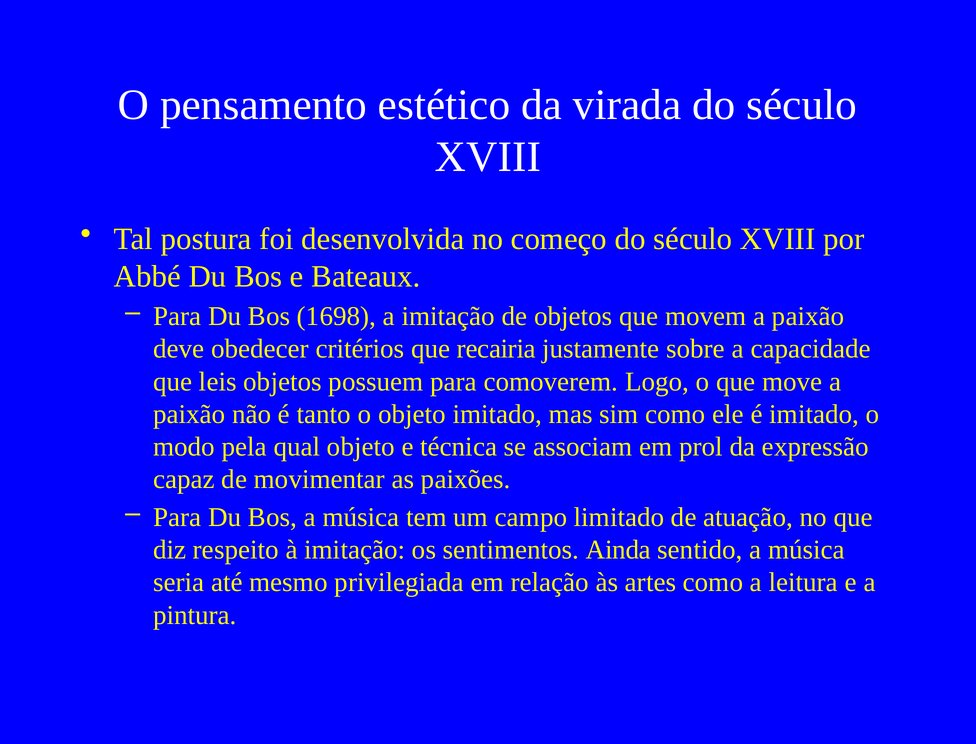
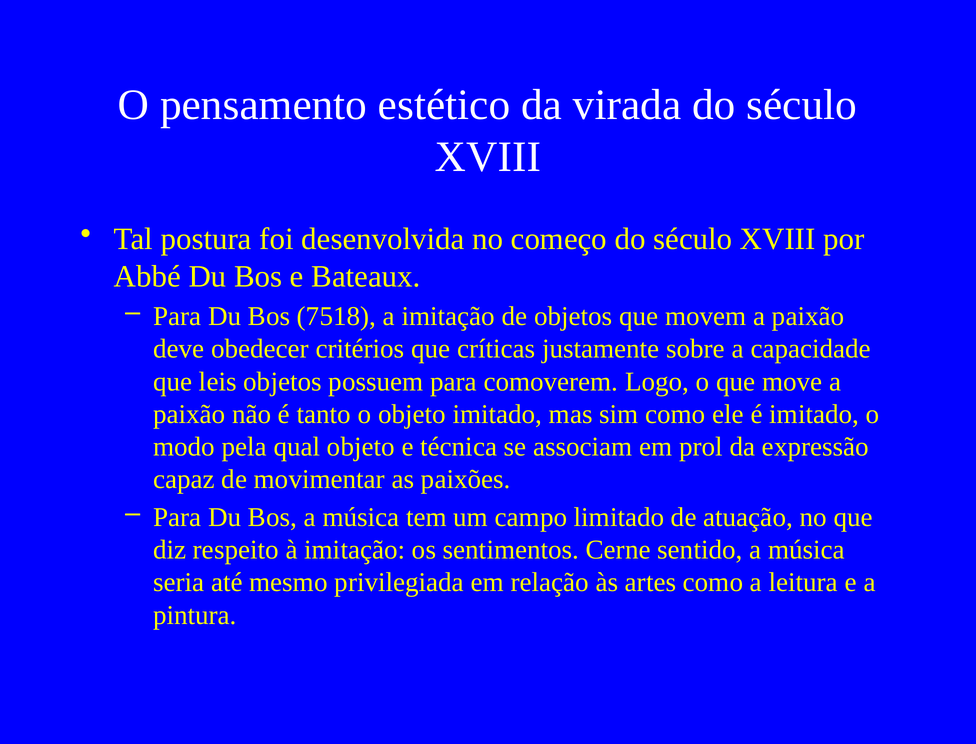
1698: 1698 -> 7518 (336, 316)
recairia: recairia -> críticas (496, 349)
Ainda: Ainda -> Cerne (618, 550)
